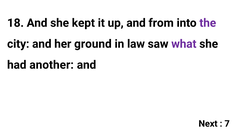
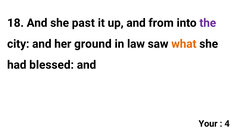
kept: kept -> past (83, 23)
what colour: purple -> orange (184, 44)
another: another -> blessed (52, 65)
Next: Next -> Your (208, 123)
7: 7 -> 4 (227, 123)
